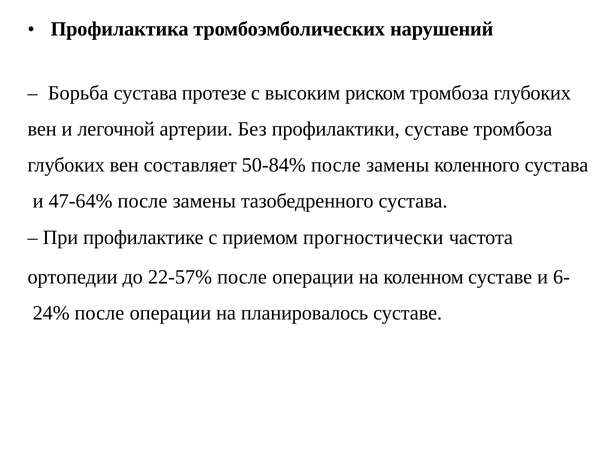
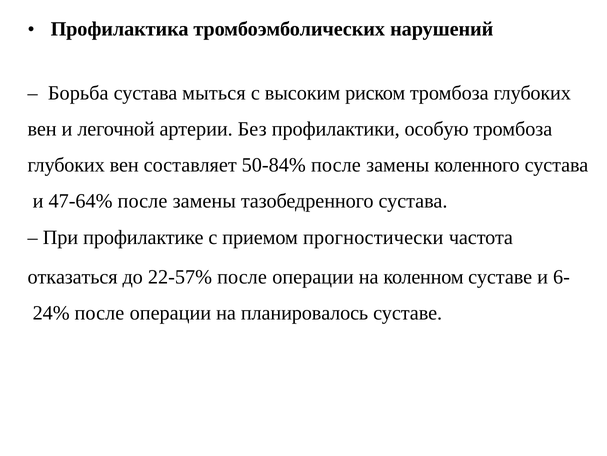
протезе: протезе -> мыться (214, 93)
профилактики суставе: суставе -> особую (437, 129)
ортопедии: ортопедии -> отказаться (73, 276)
